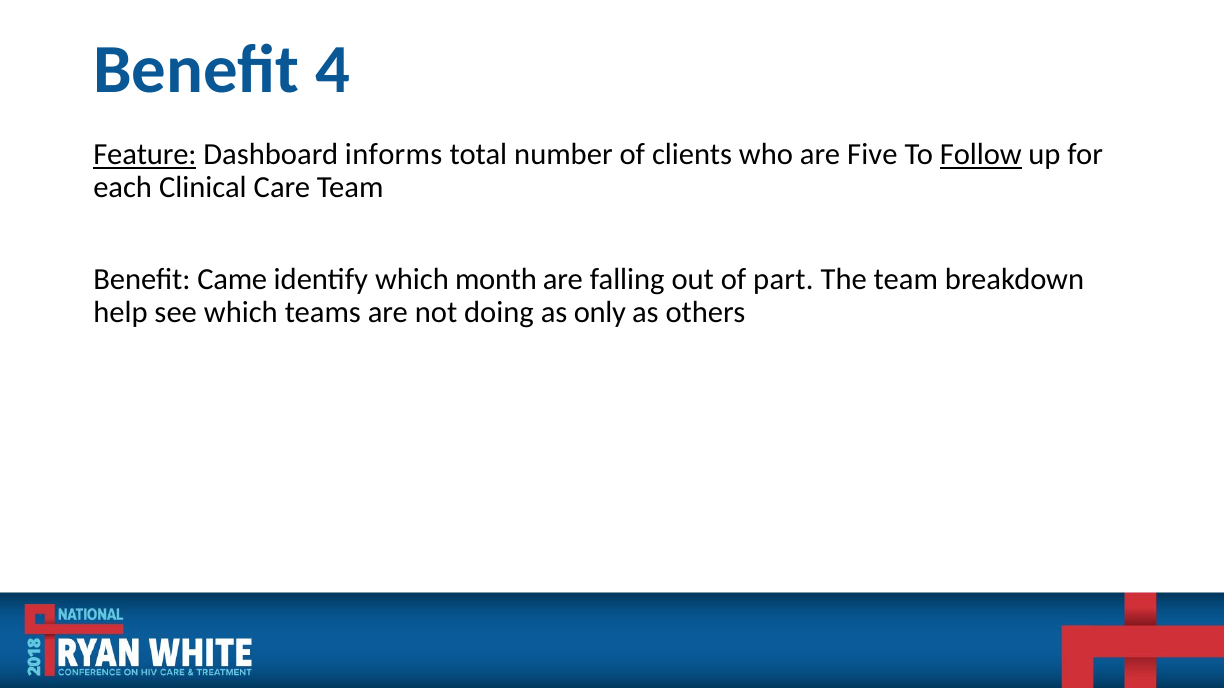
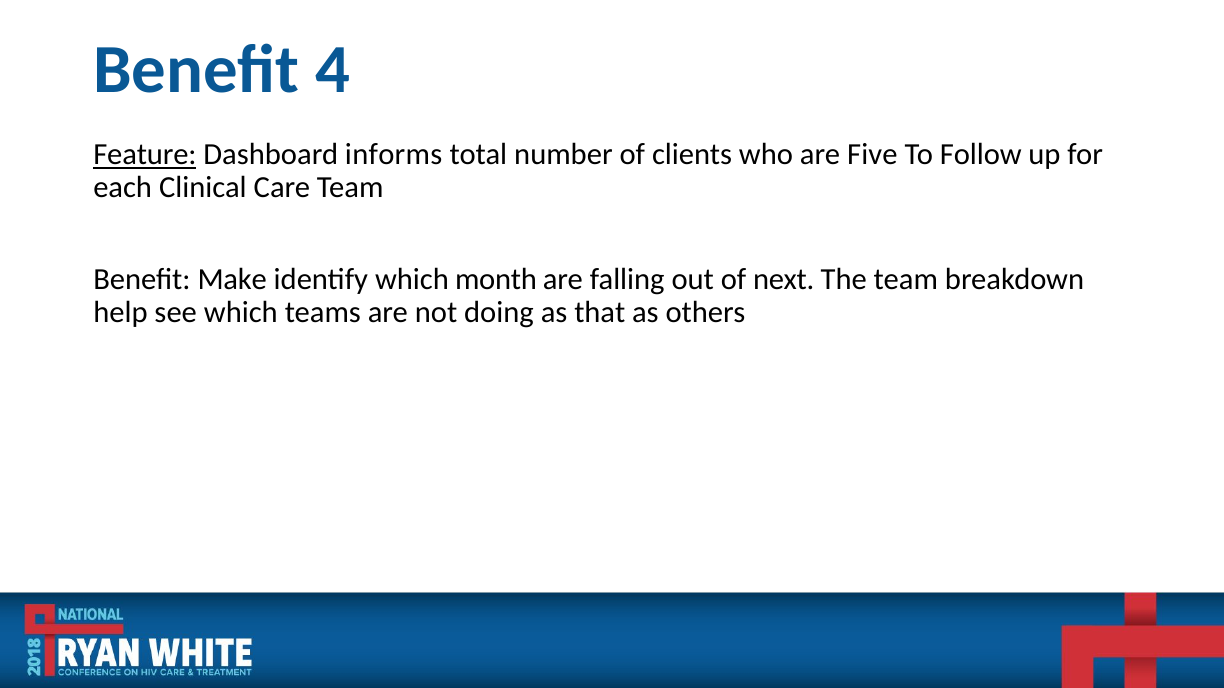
Follow underline: present -> none (981, 155)
Came: Came -> Make (232, 279)
part: part -> next (784, 279)
only: only -> that (600, 312)
